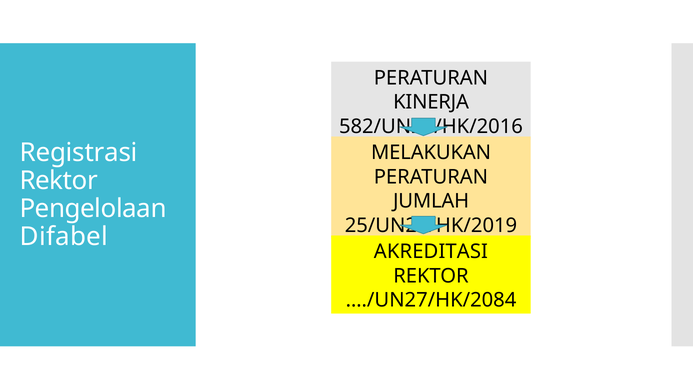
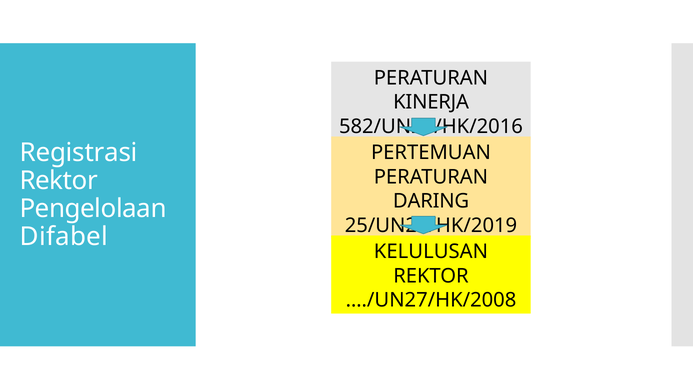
MELAKUKAN: MELAKUKAN -> PERTEMUAN (431, 153)
JUMLAH: JUMLAH -> DARING (431, 201)
AKREDITASI: AKREDITASI -> KELULUSAN (431, 252)
…./UN27/HK/2084: …./UN27/HK/2084 -> …./UN27/HK/2008 (431, 300)
